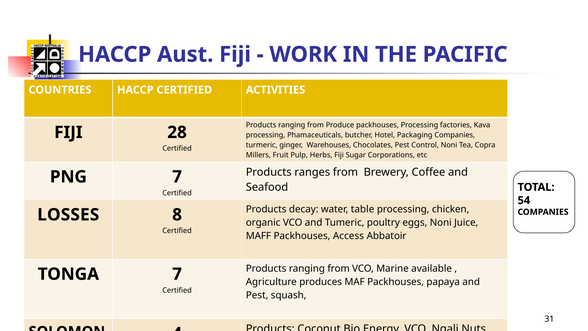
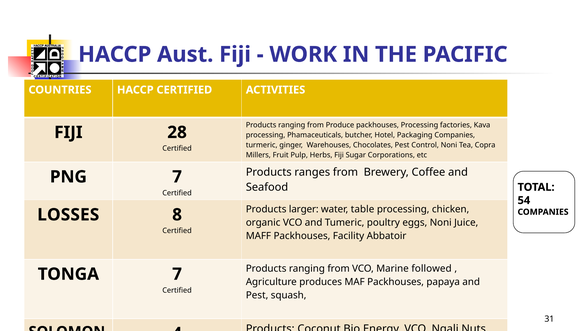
decay: decay -> larger (304, 209)
Access: Access -> Facility (349, 236)
available: available -> followed (432, 268)
